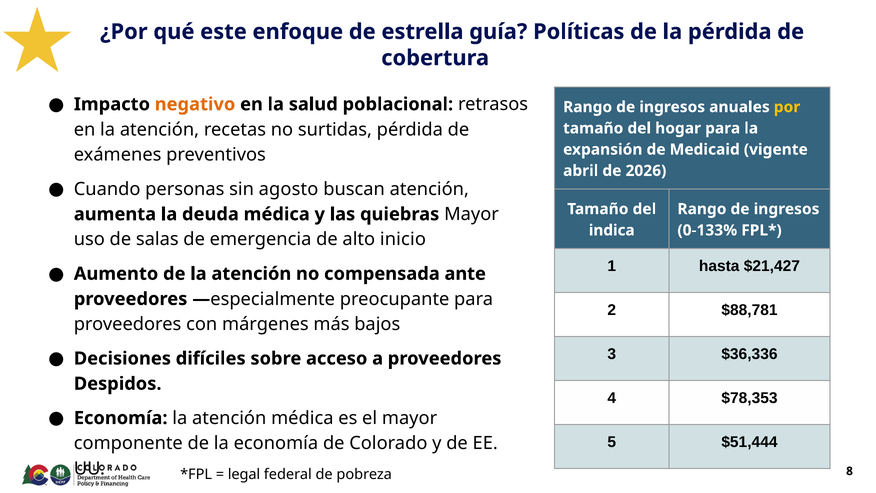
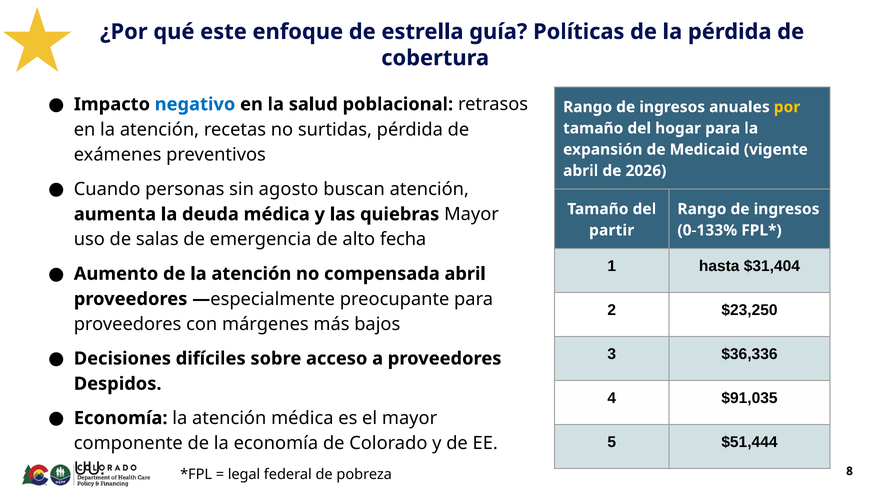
negativo colour: orange -> blue (195, 104)
indica: indica -> partir (612, 230)
inicio: inicio -> fecha (403, 239)
$21,427: $21,427 -> $31,404 (772, 266)
compensada ante: ante -> abril (465, 274)
$88,781: $88,781 -> $23,250 (749, 310)
$78,353: $78,353 -> $91,035 (749, 398)
